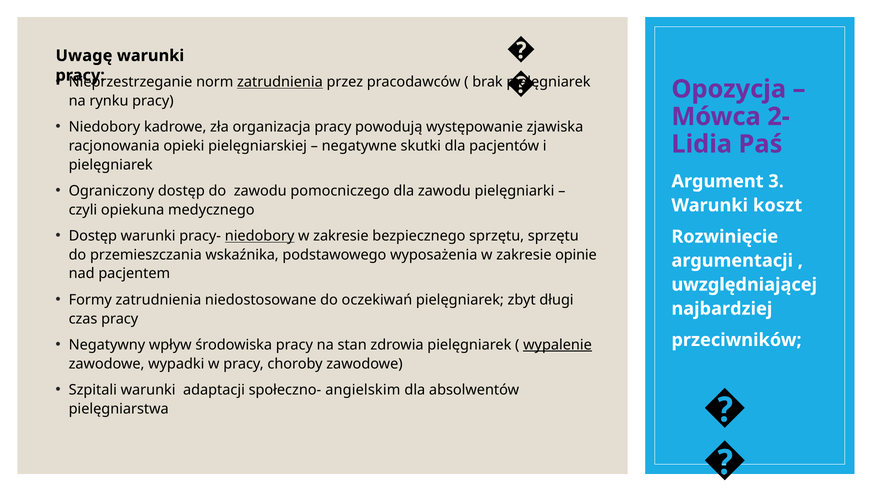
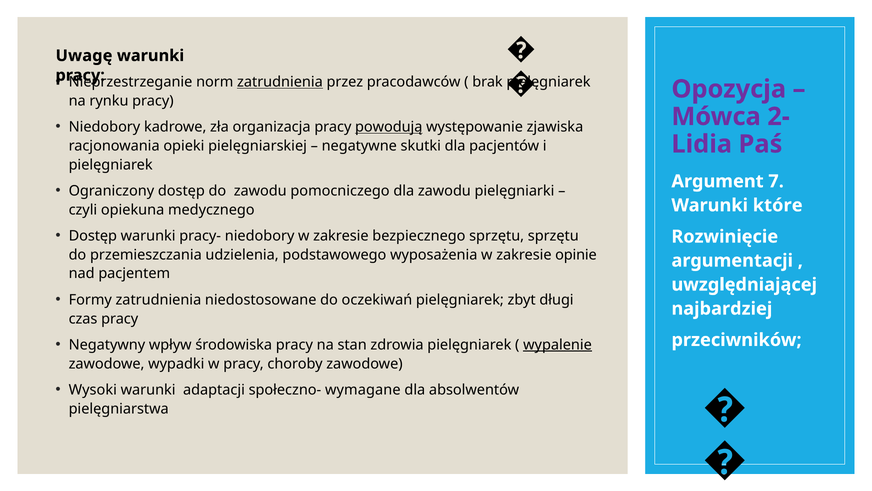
powodują underline: none -> present (389, 127)
3: 3 -> 7 (776, 181)
koszt: koszt -> które (778, 205)
niedobory underline: present -> none (260, 236)
wskaźnika: wskaźnika -> udzielenia (242, 255)
Szpitali: Szpitali -> Wysoki (93, 390)
angielskim: angielskim -> wymagane (363, 390)
